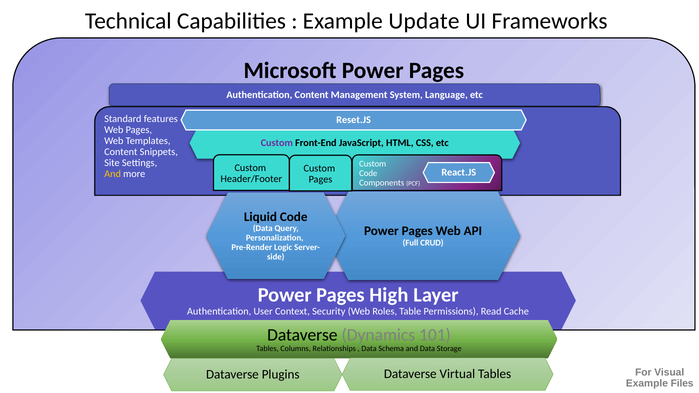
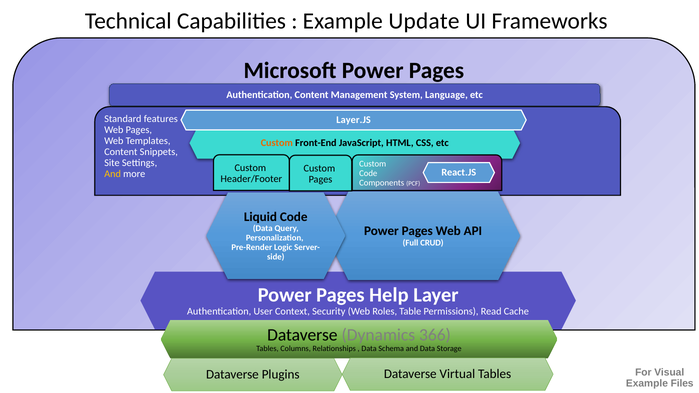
Reset.JS: Reset.JS -> Layer.JS (354, 120)
Custom colour: purple -> orange (277, 143)
High: High -> Help (389, 295)
101: 101 -> 366 (435, 335)
